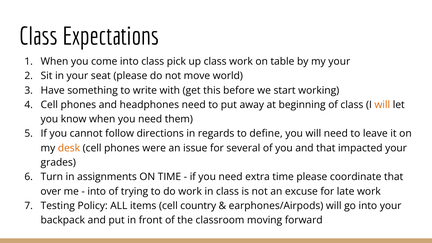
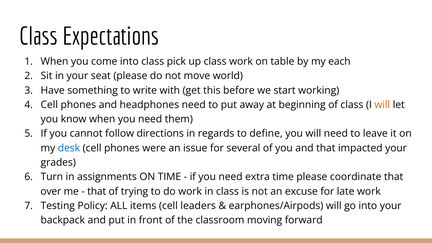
my your: your -> each (339, 61)
desk colour: orange -> blue (69, 148)
into: into -> that (97, 191)
country: country -> leaders (198, 206)
